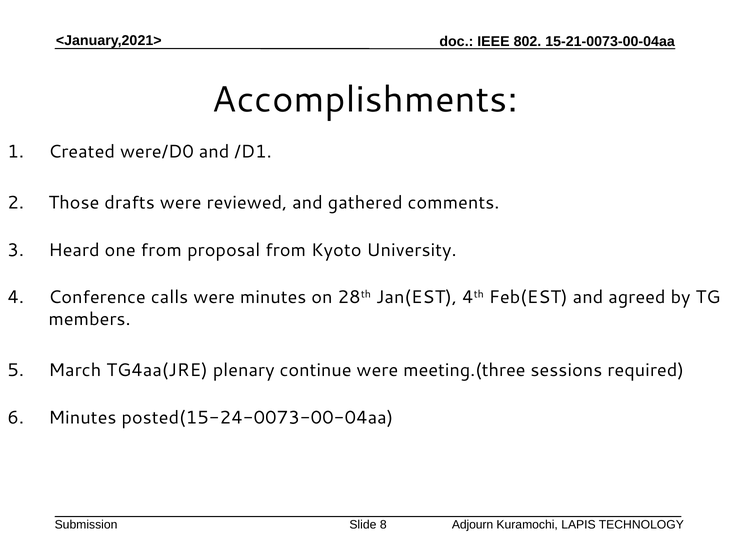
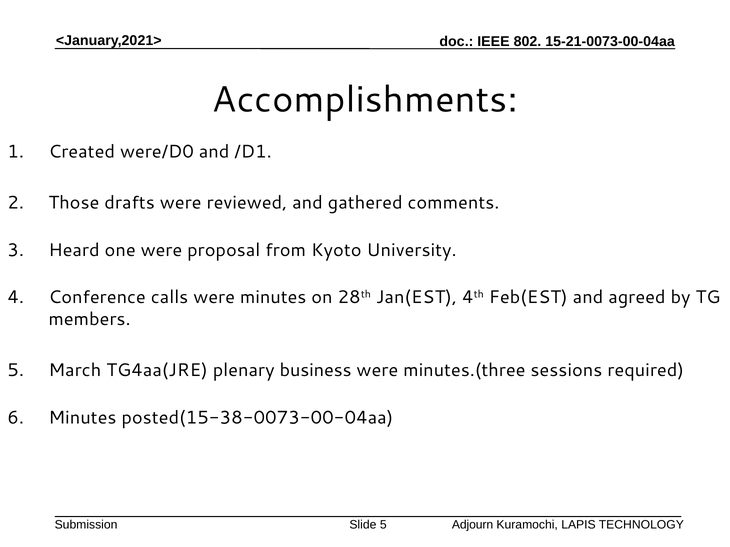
one from: from -> were (161, 250)
continue: continue -> business (316, 371)
meeting.(three: meeting.(three -> minutes.(three (464, 371)
posted(15-24-0073-00-04aa: posted(15-24-0073-00-04aa -> posted(15-38-0073-00-04aa (257, 418)
Slide 8: 8 -> 5 (383, 525)
